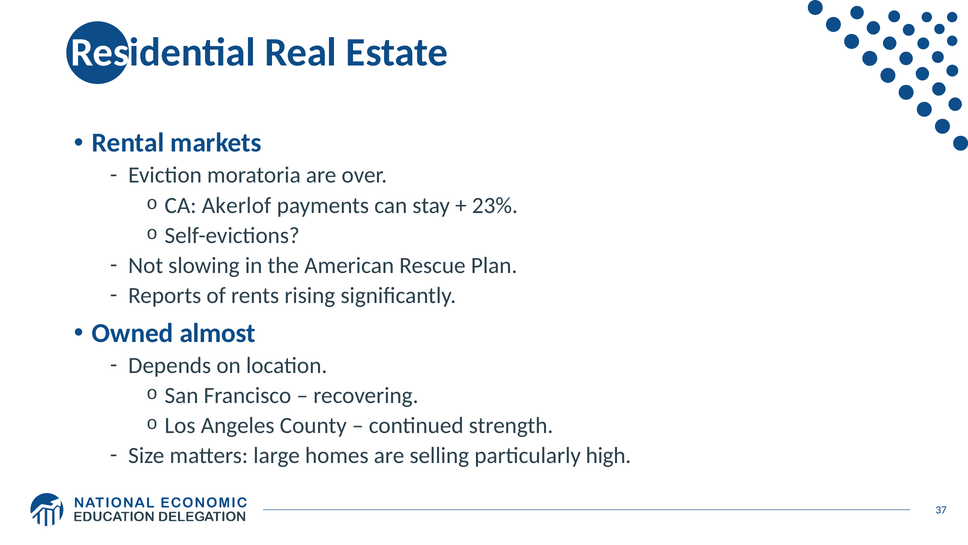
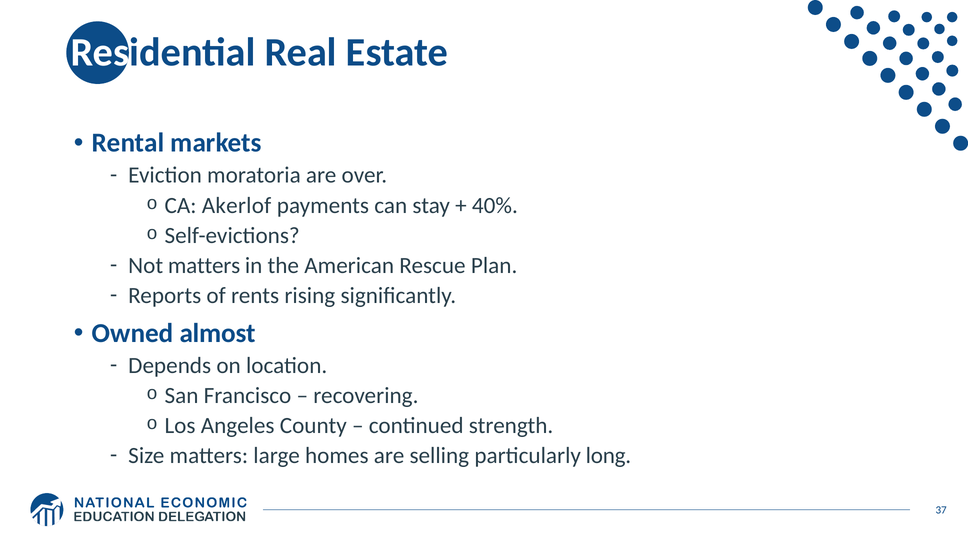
23%: 23% -> 40% (495, 205)
Not slowing: slowing -> matters (204, 265)
high: high -> long (608, 455)
